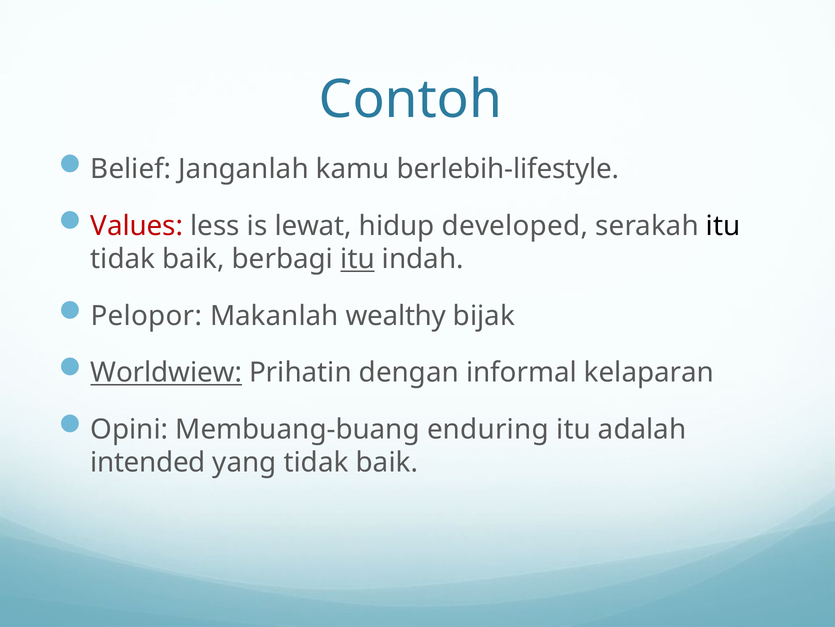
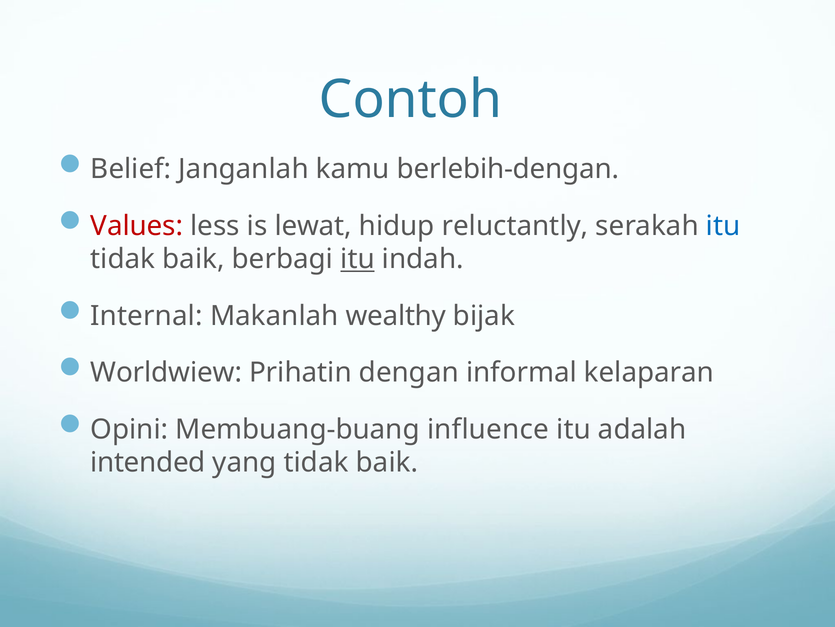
berlebih-lifestyle: berlebih-lifestyle -> berlebih-dengan (508, 169)
developed: developed -> reluctantly (515, 226)
itu colour: black -> blue (723, 226)
Pelopor: Pelopor -> Internal (147, 316)
Worldwiew underline: present -> none (166, 372)
enduring: enduring -> influence (488, 429)
